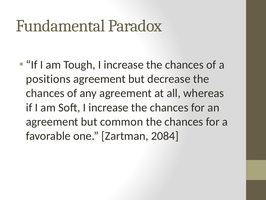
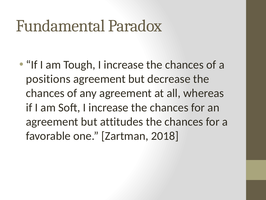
common: common -> attitudes (122, 121)
2084: 2084 -> 2018 (165, 136)
